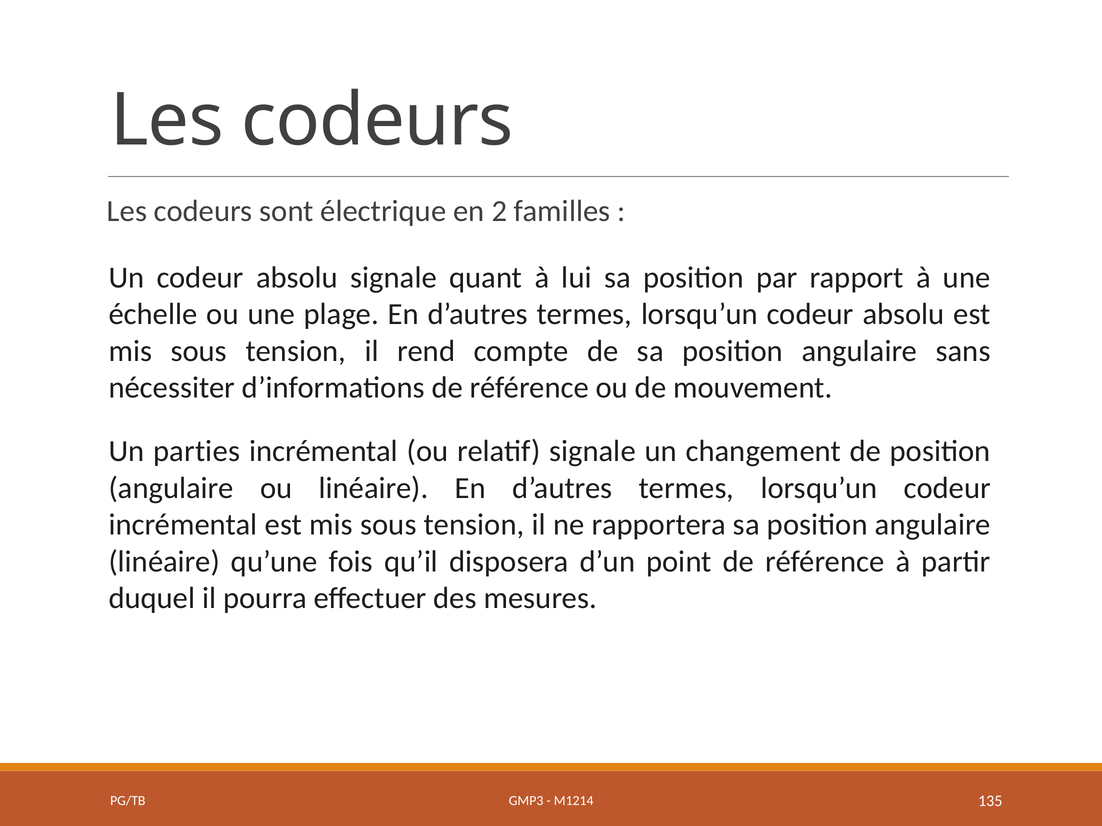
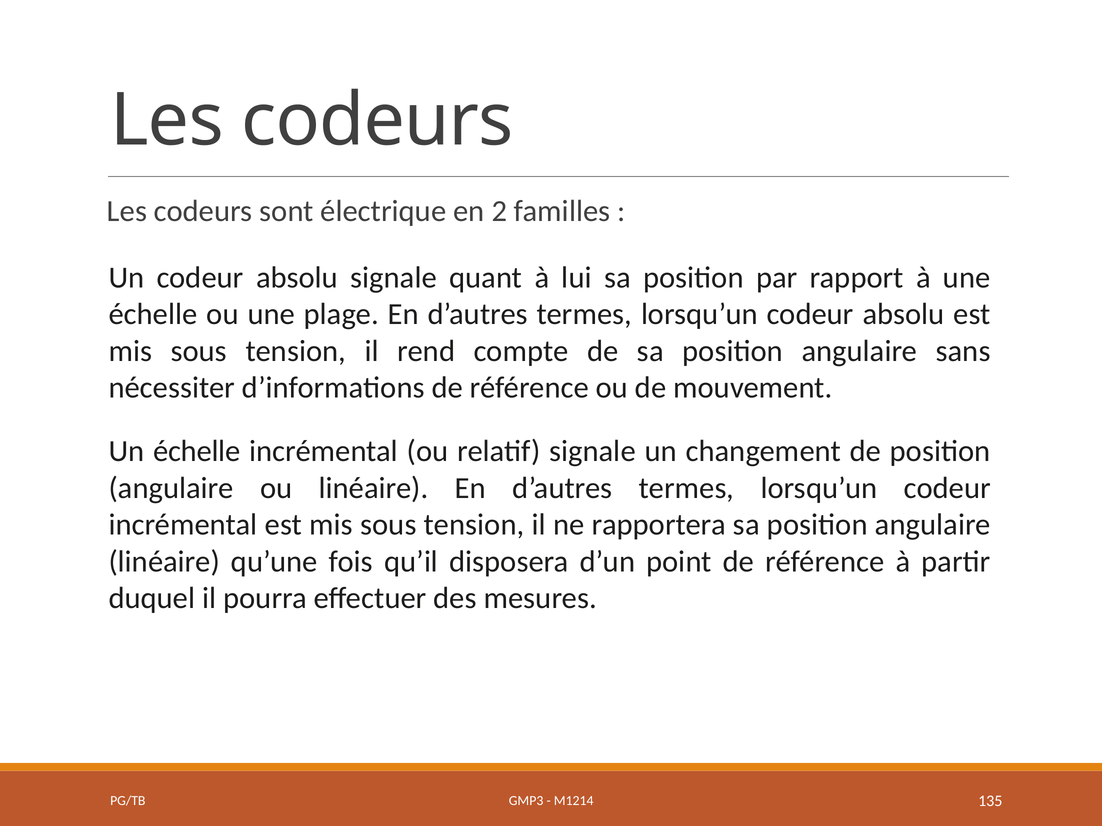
Un parties: parties -> échelle (197, 452)
